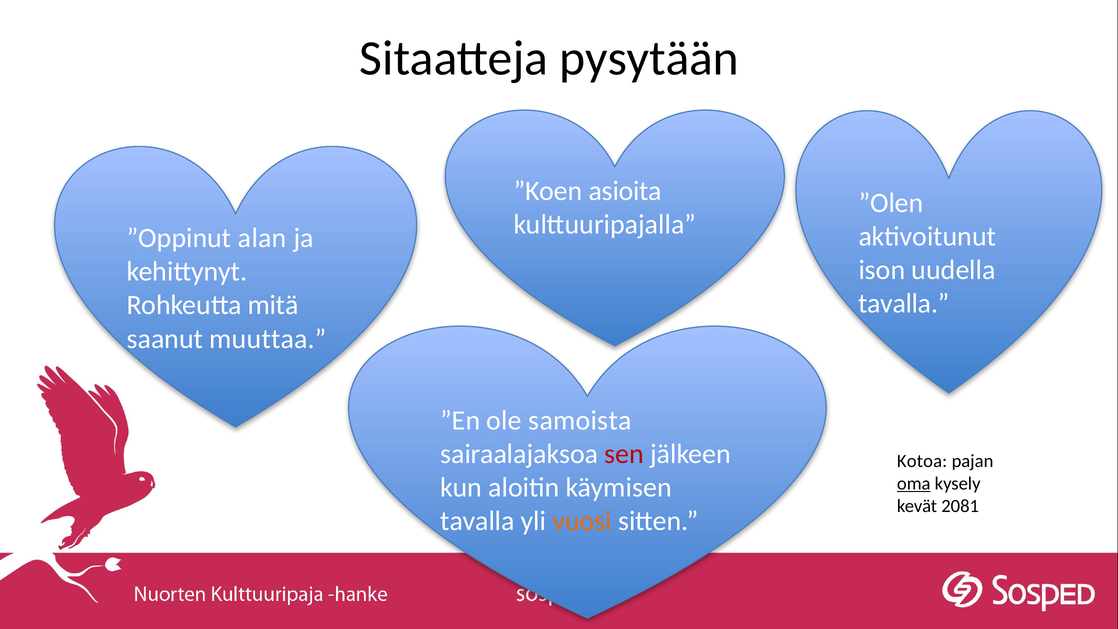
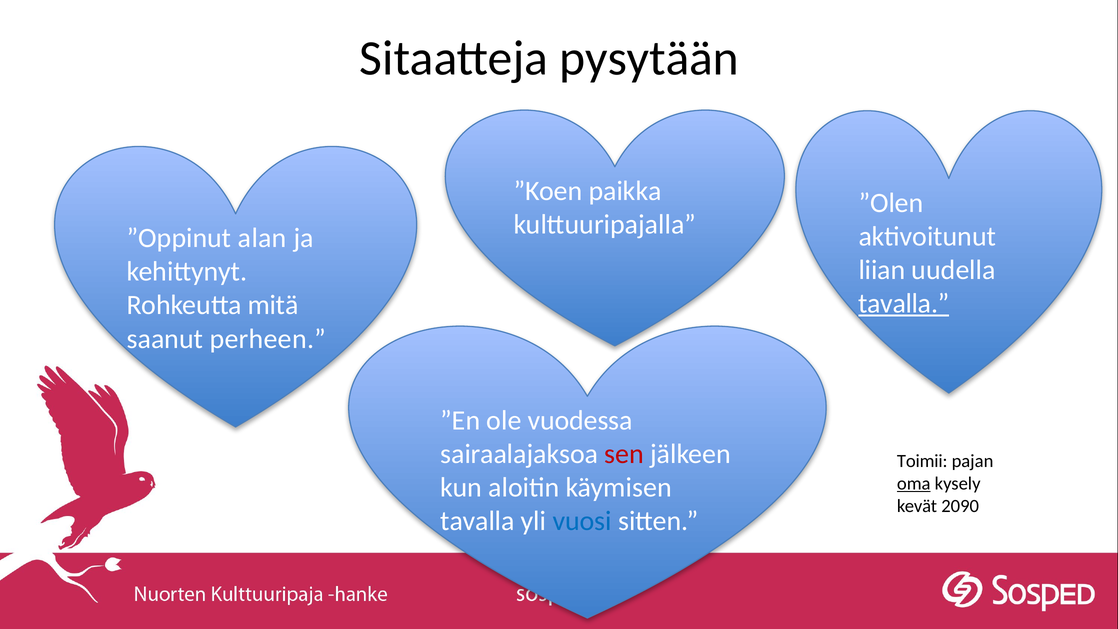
asioita: asioita -> paikka (625, 191)
ison: ison -> liian (882, 270)
tavalla underline: none -> present (904, 303)
muuttaa: muuttaa -> perheen (268, 339)
samoista: samoista -> vuodessa (580, 421)
Kotoa: Kotoa -> Toimii (922, 461)
2081: 2081 -> 2090 (960, 506)
vuosi colour: orange -> blue (582, 521)
